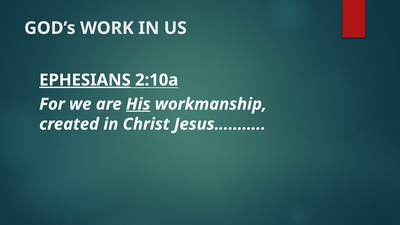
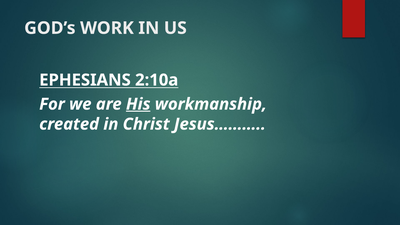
EPHESIANS underline: present -> none (85, 80)
